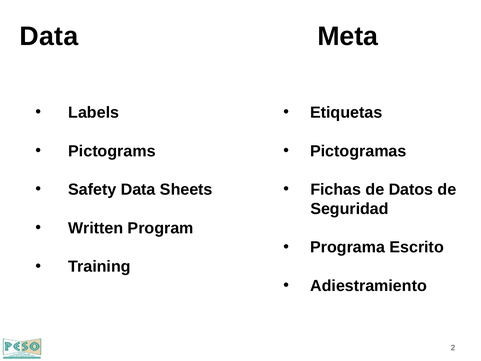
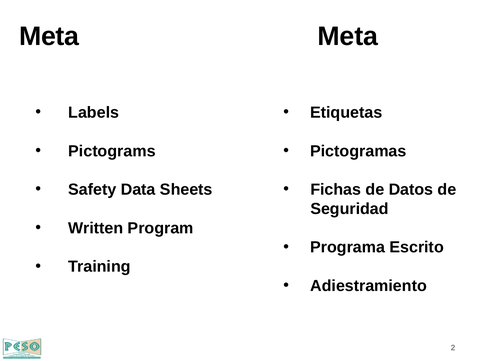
Data: Data -> Meta (49, 36)
